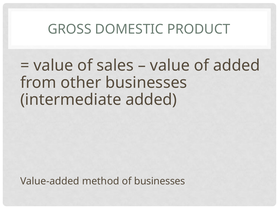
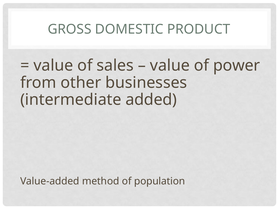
of added: added -> power (237, 66)
of businesses: businesses -> population (160, 181)
